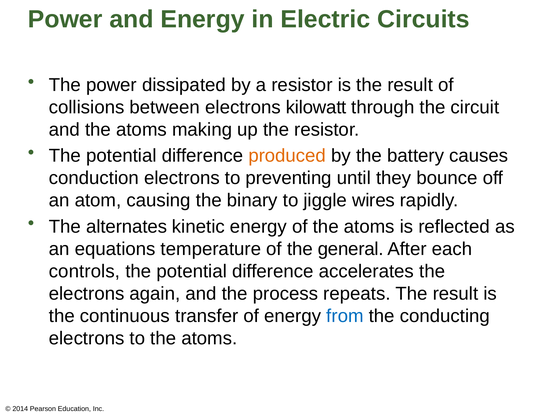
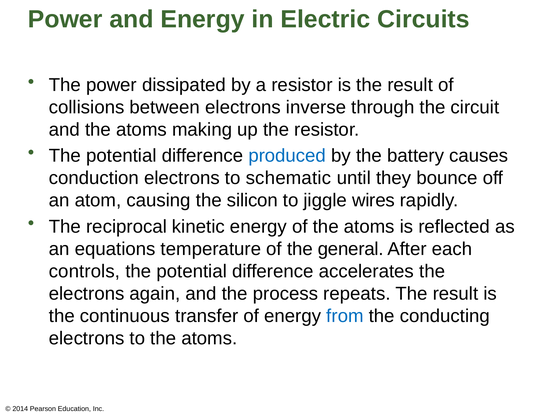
kilowatt: kilowatt -> inverse (316, 107)
produced colour: orange -> blue (287, 156)
preventing: preventing -> schematic (288, 178)
binary: binary -> silicon (252, 201)
alternates: alternates -> reciprocal (127, 227)
